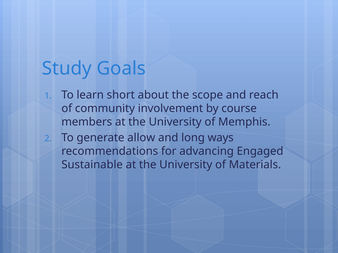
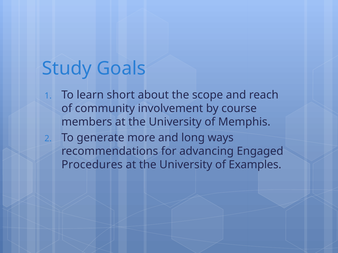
allow: allow -> more (141, 138)
Sustainable: Sustainable -> Procedures (92, 165)
Materials: Materials -> Examples (255, 165)
